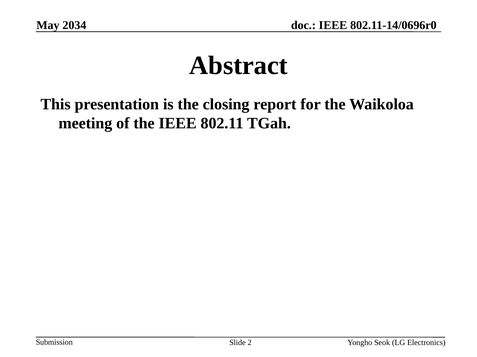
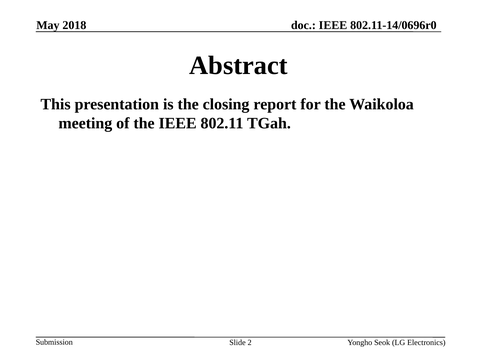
2034: 2034 -> 2018 (74, 25)
